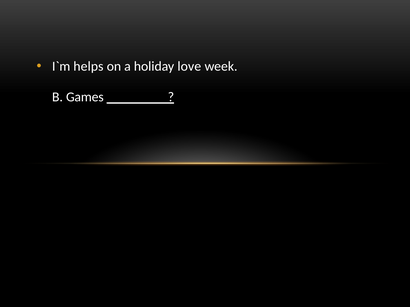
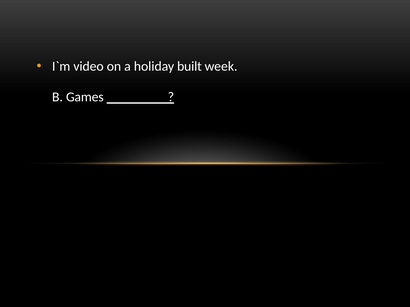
helps: helps -> video (89, 67)
love: love -> built (189, 67)
